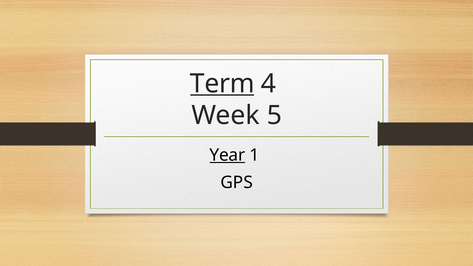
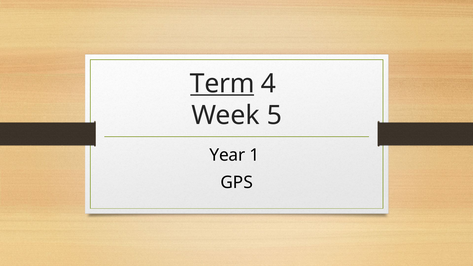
Year underline: present -> none (227, 155)
